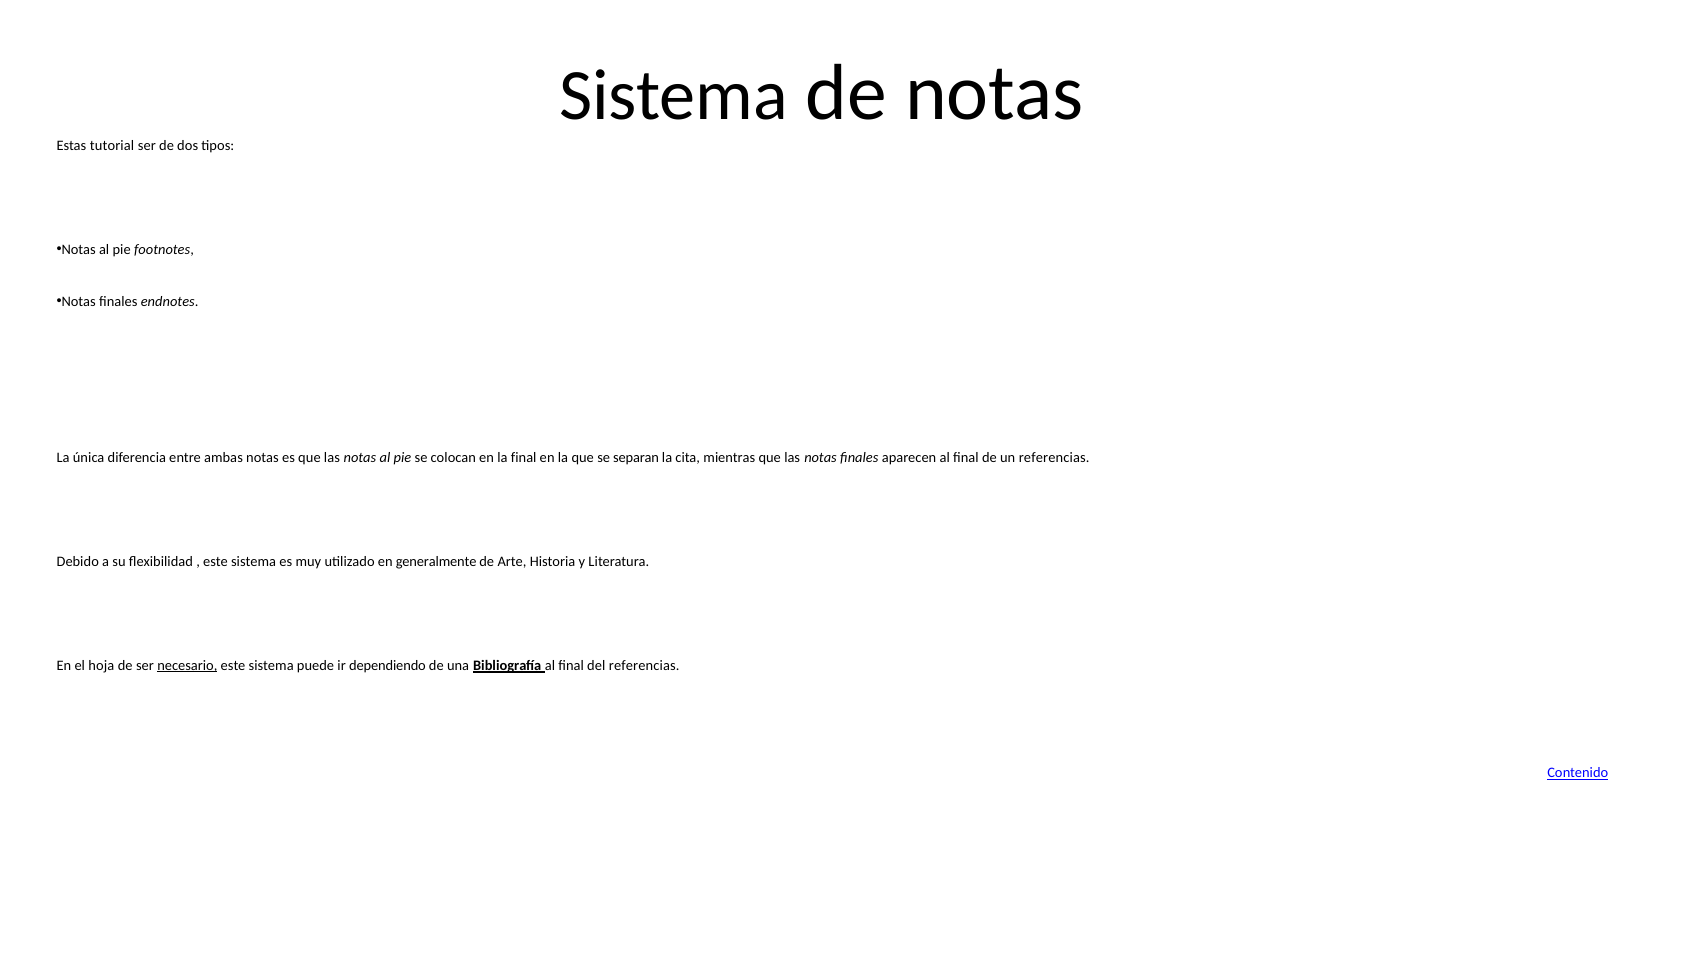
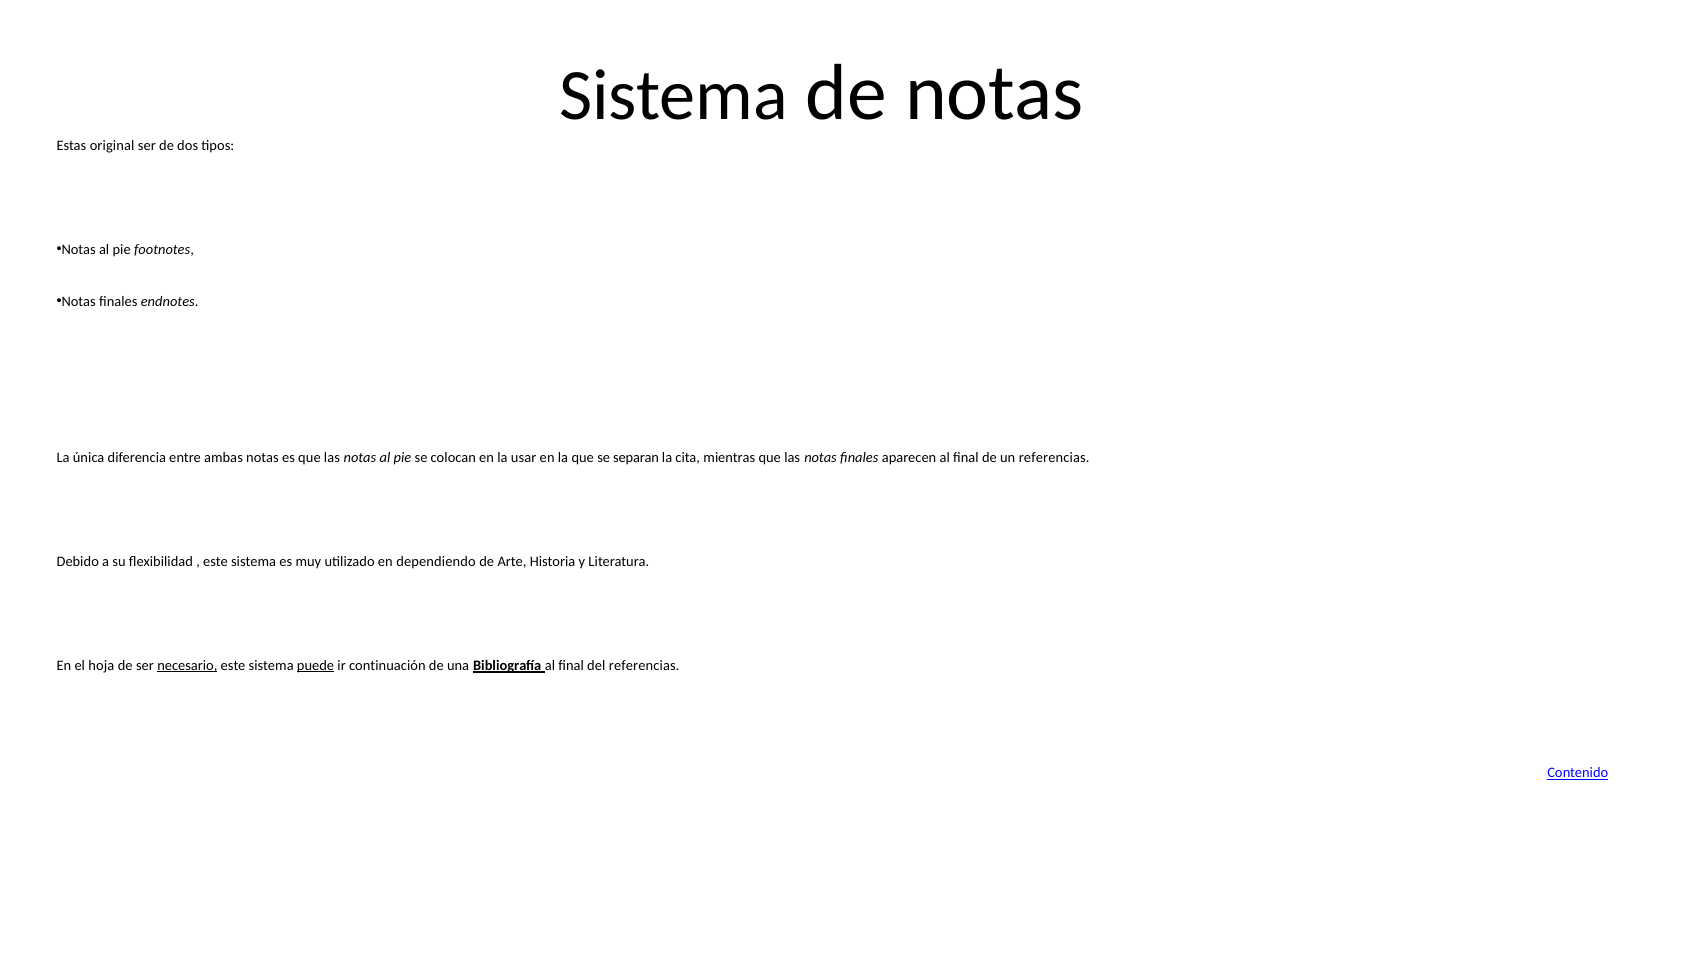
tutorial: tutorial -> original (112, 145)
la final: final -> usar (524, 457)
generalmente: generalmente -> dependiendo (436, 561)
puede underline: none -> present (316, 665)
dependiendo: dependiendo -> continuación (387, 665)
